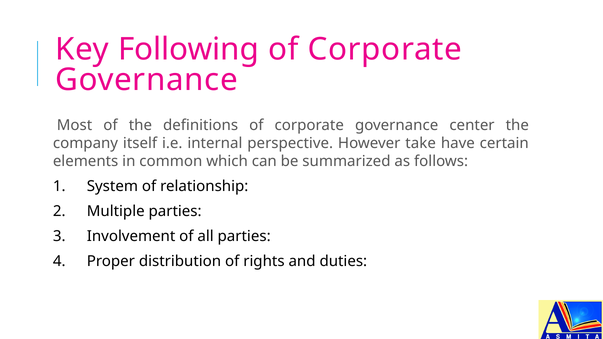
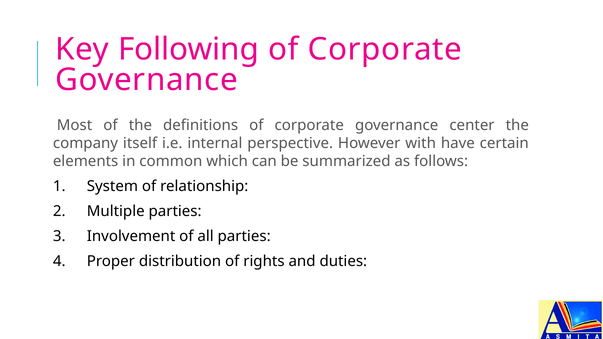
take: take -> with (421, 144)
